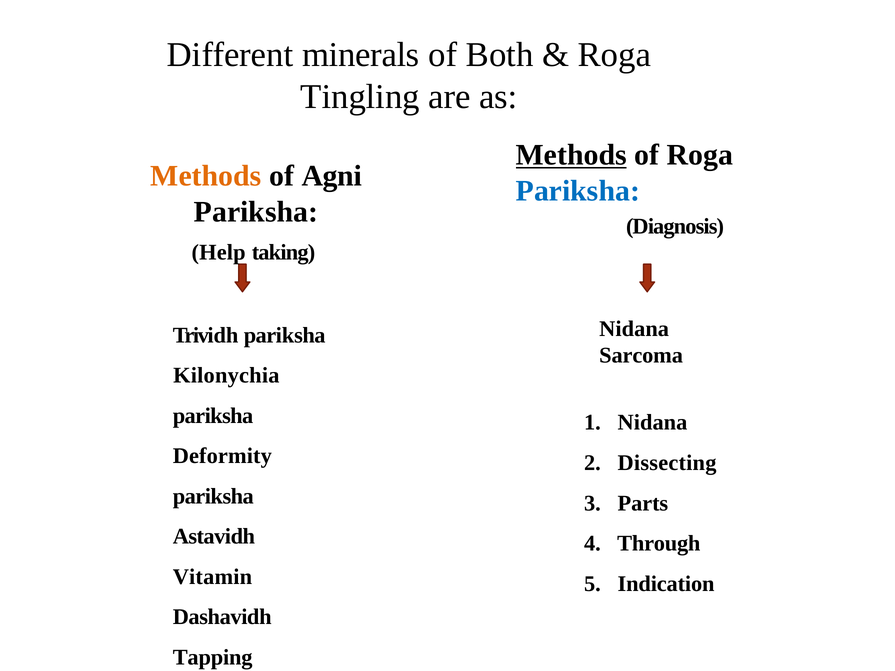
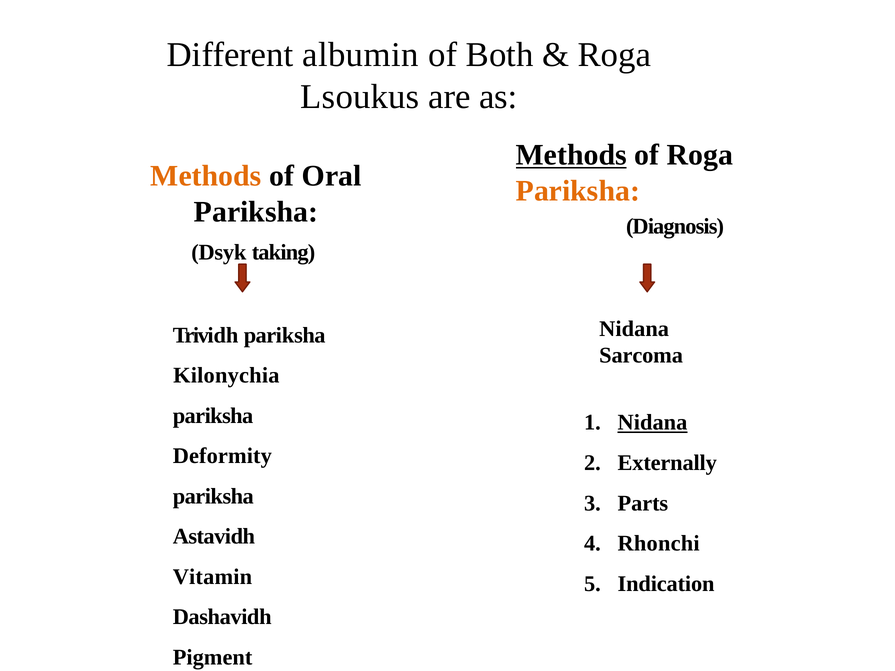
minerals: minerals -> albumin (360, 55)
Tingling: Tingling -> Lsoukus (360, 97)
Agni: Agni -> Oral (332, 176)
Pariksha colour: blue -> orange (578, 191)
Help: Help -> Dsyk (219, 252)
Nidana underline: none -> present (652, 423)
Dissecting: Dissecting -> Externally (667, 463)
Through: Through -> Rhonchi (659, 544)
Tapping: Tapping -> Pigment (213, 658)
